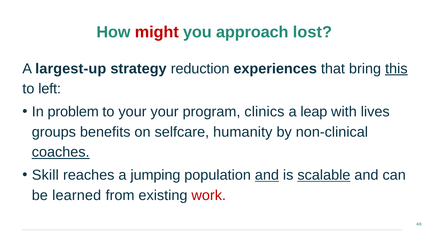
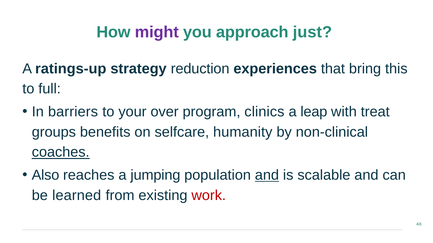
might colour: red -> purple (157, 32)
lost: lost -> just (312, 32)
largest-up: largest-up -> ratings-up (71, 69)
this underline: present -> none (396, 69)
left: left -> full (50, 89)
problem: problem -> barriers (73, 112)
your your: your -> over (165, 112)
lives: lives -> treat (375, 112)
Skill: Skill -> Also (45, 176)
scalable underline: present -> none (324, 176)
